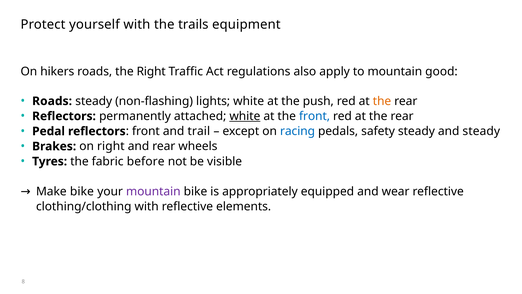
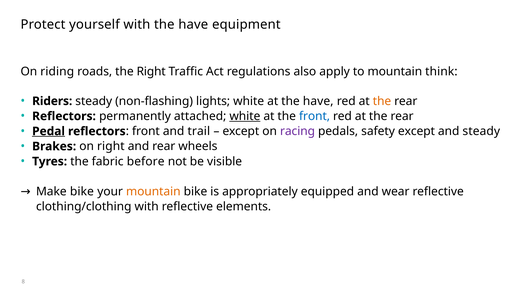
with the trails: trails -> have (193, 24)
hikers: hikers -> riding (57, 72)
good: good -> think (441, 72)
Roads: Roads -> Riders (52, 101)
at the push: push -> have (318, 101)
Pedal underline: none -> present (49, 131)
racing colour: blue -> purple (298, 131)
safety steady: steady -> except (416, 131)
mountain colour: purple -> orange (153, 191)
